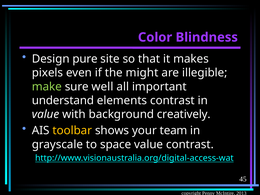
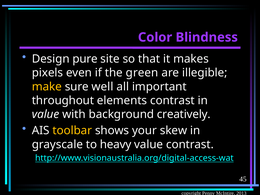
might: might -> green (142, 73)
make colour: light green -> yellow (47, 87)
understand: understand -> throughout (63, 100)
team: team -> skew (174, 131)
space: space -> heavy (116, 144)
